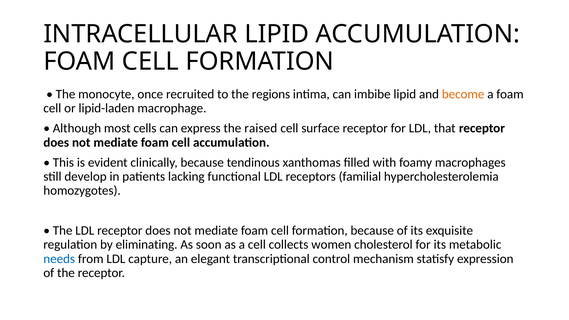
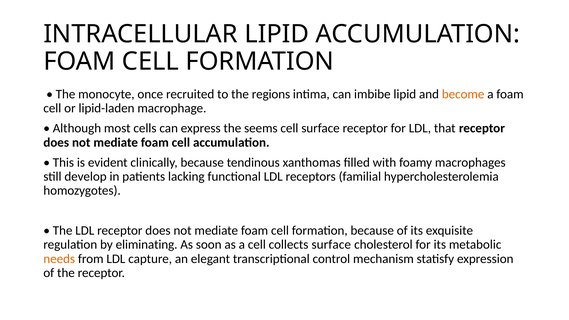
raised: raised -> seems (261, 128)
collects women: women -> surface (331, 245)
needs colour: blue -> orange (59, 259)
